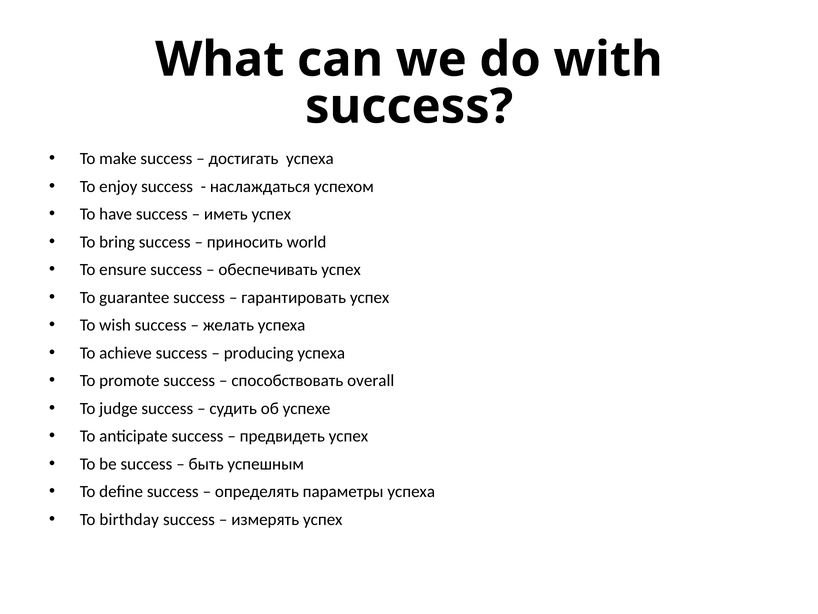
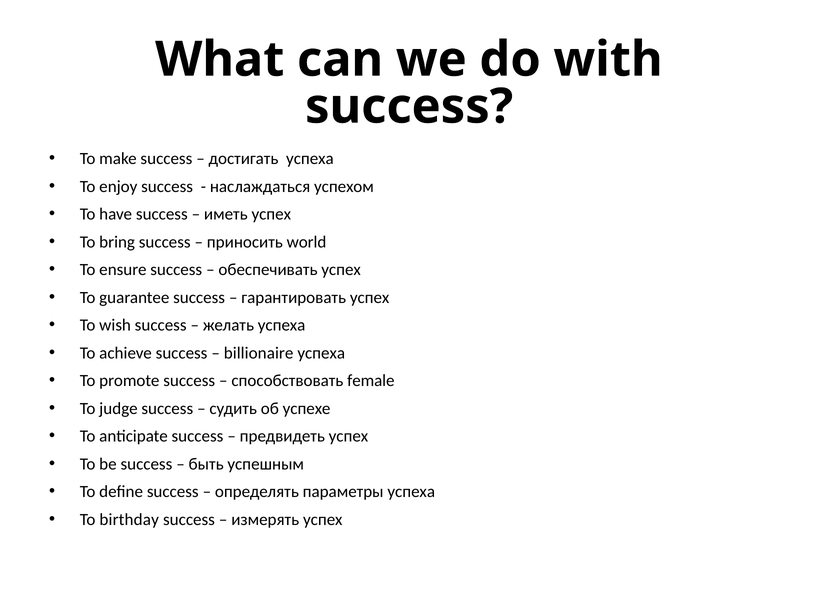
producing: producing -> billionaire (259, 353)
overall: overall -> female (371, 380)
